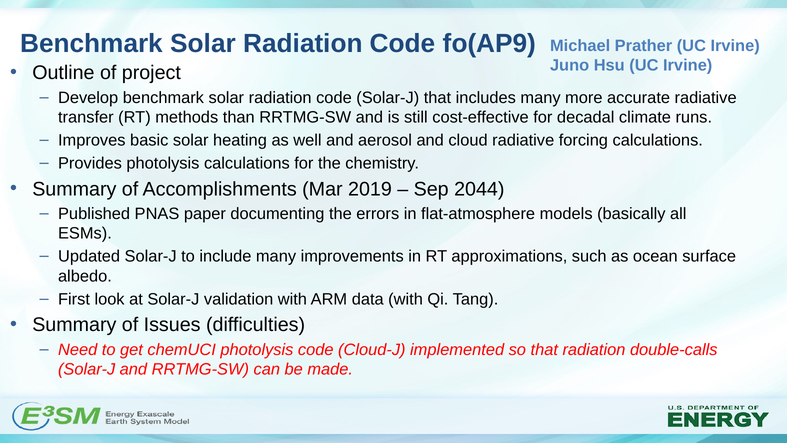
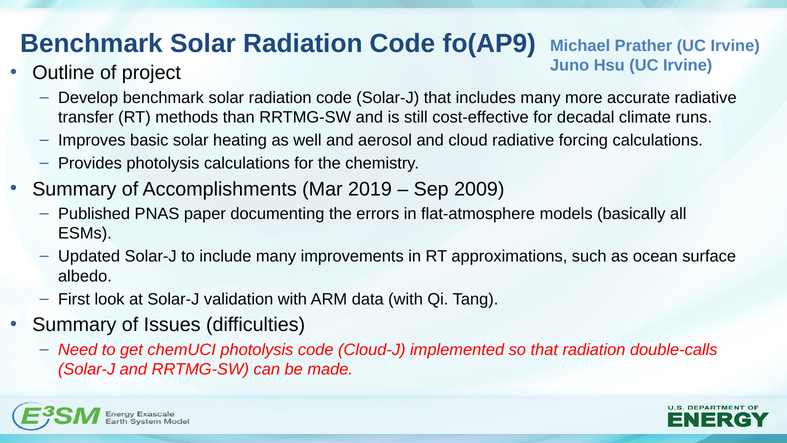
2044: 2044 -> 2009 (479, 189)
